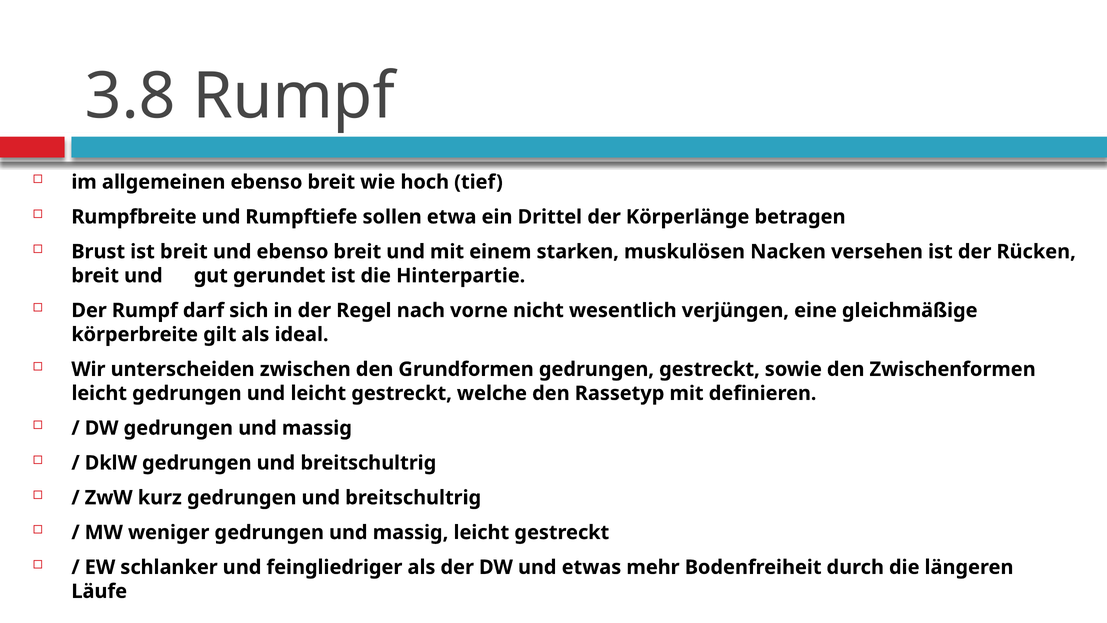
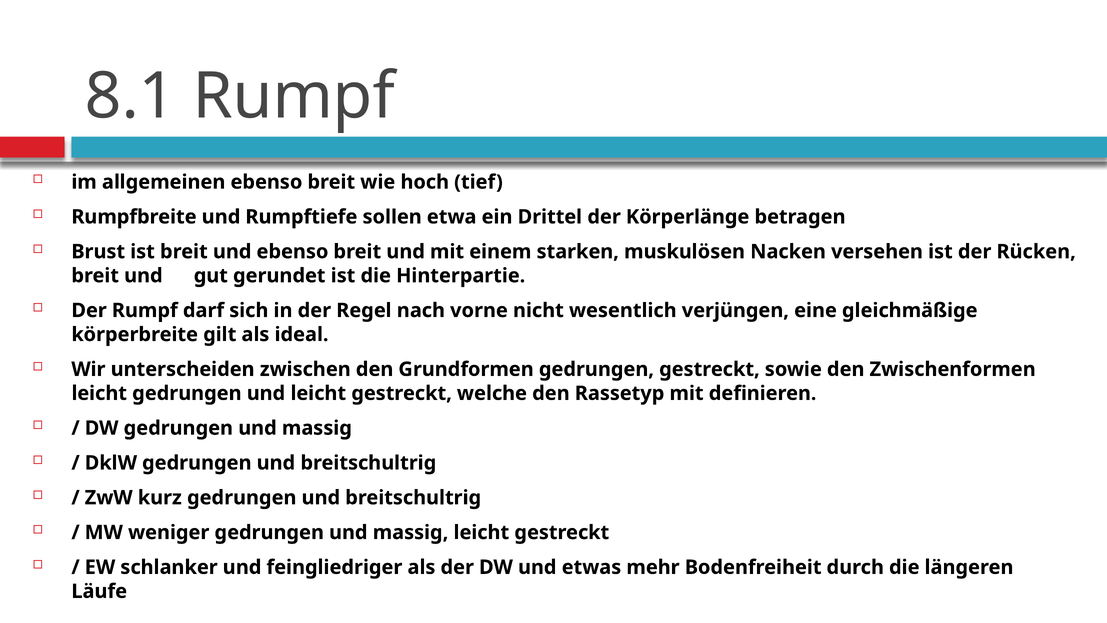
3.8: 3.8 -> 8.1 (130, 96)
